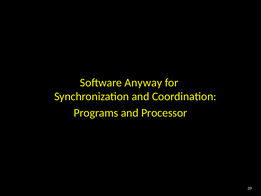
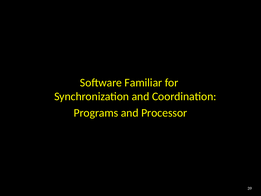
Anyway: Anyway -> Familiar (143, 83)
